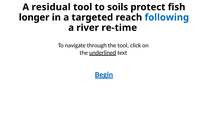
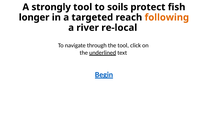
residual: residual -> strongly (51, 7)
following colour: blue -> orange (167, 17)
re-time: re-time -> re-local (119, 28)
